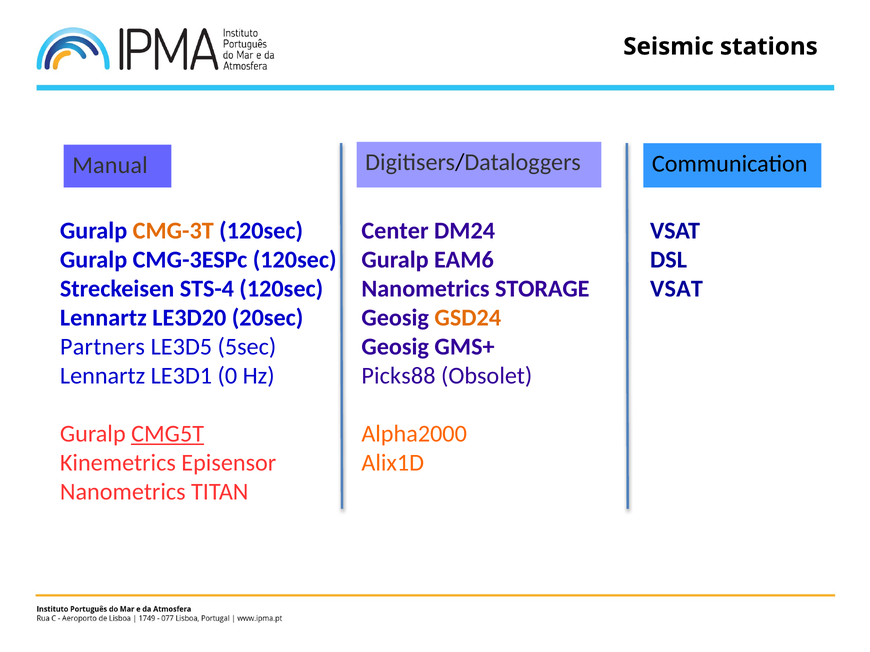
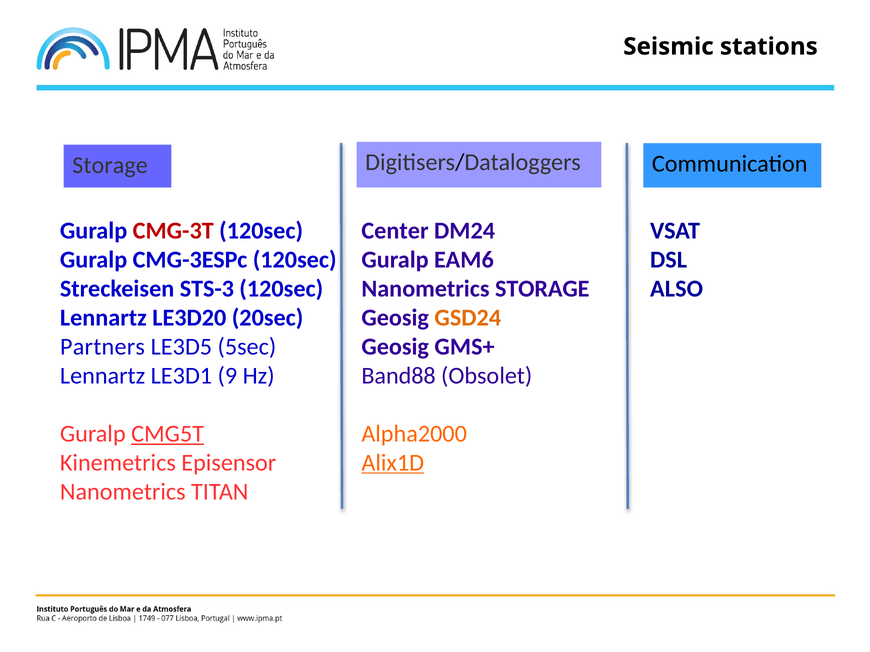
Manual: Manual -> Storage (110, 165)
CMG-3T colour: orange -> red (173, 231)
STS-4: STS-4 -> STS-3 (207, 289)
VSAT: VSAT -> ALSO (677, 289)
0: 0 -> 9 (227, 376)
Picks88: Picks88 -> Band88 (399, 376)
Alix1D underline: none -> present (393, 463)
